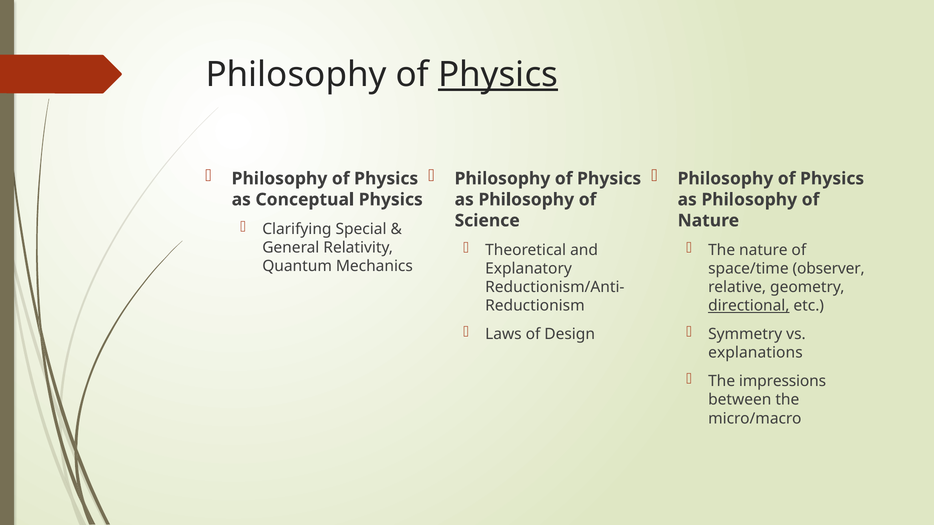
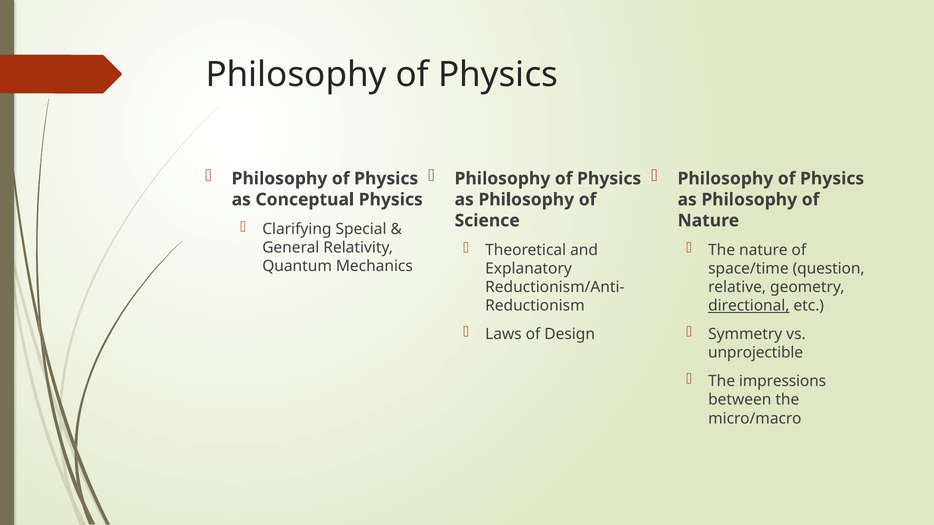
Physics underline: present -> none (498, 75)
observer: observer -> question (829, 269)
explanations: explanations -> unprojectible (756, 353)
